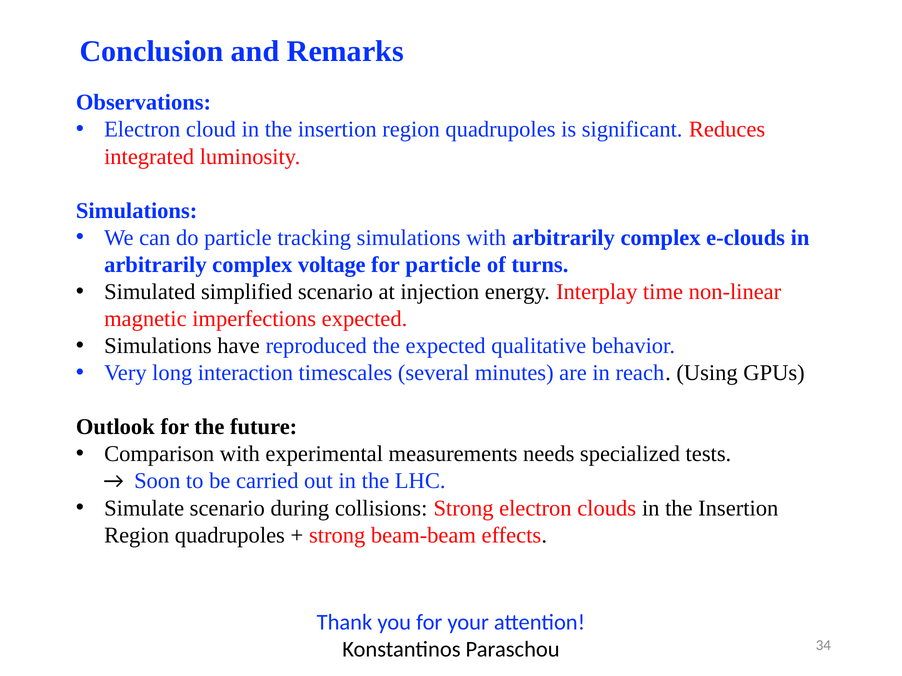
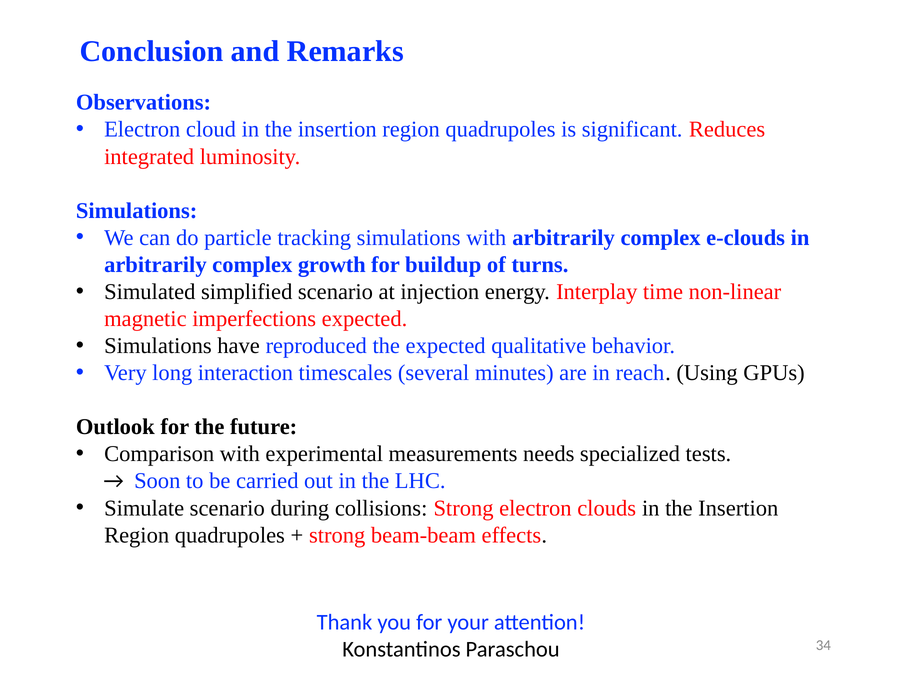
voltage: voltage -> growth (332, 265)
for particle: particle -> buildup (443, 265)
